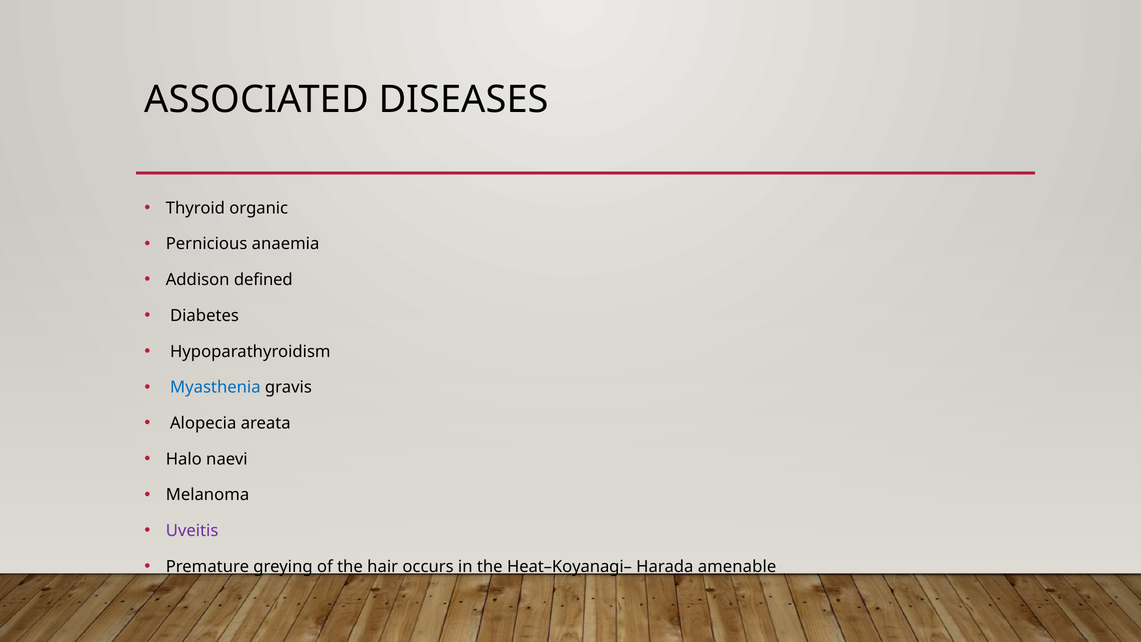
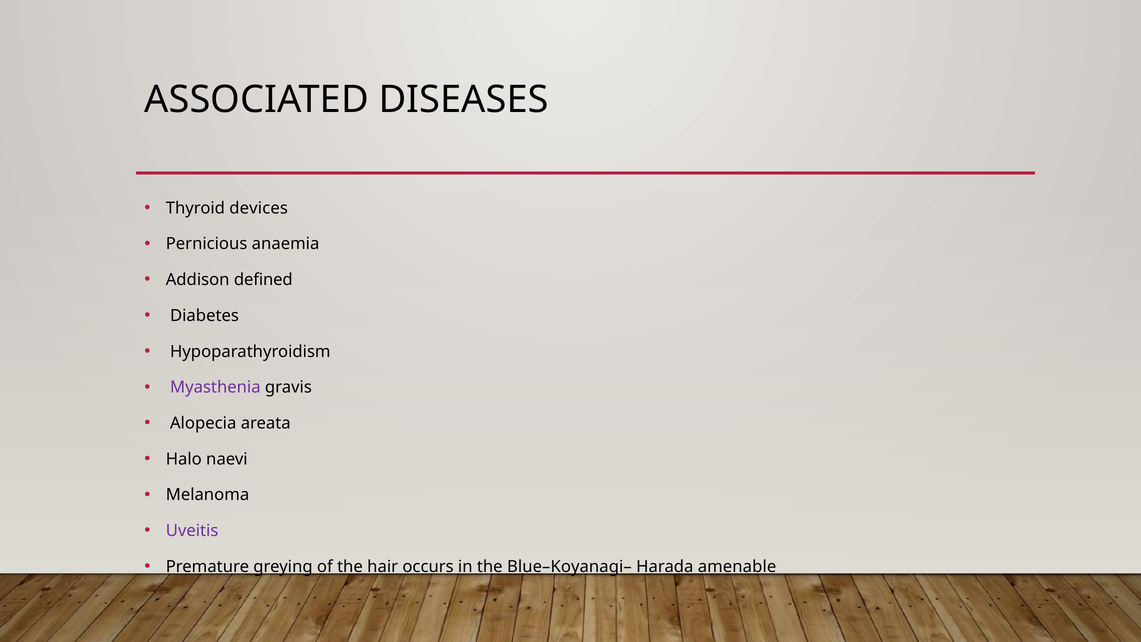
organic: organic -> devices (259, 208)
Myasthenia colour: blue -> purple (215, 387)
Heat–Koyanagi–: Heat–Koyanagi– -> Blue–Koyanagi– (569, 567)
